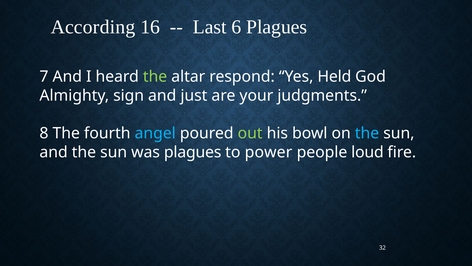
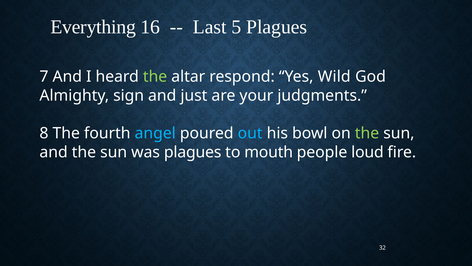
According: According -> Everything (93, 27)
6: 6 -> 5 (236, 27)
Held: Held -> Wild (334, 77)
out colour: light green -> light blue (250, 133)
the colour: light blue -> light green (367, 133)
power: power -> mouth (269, 152)
